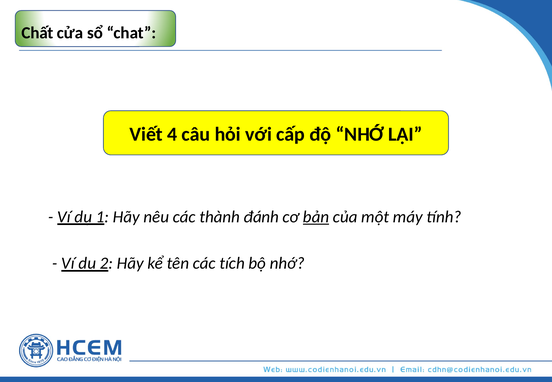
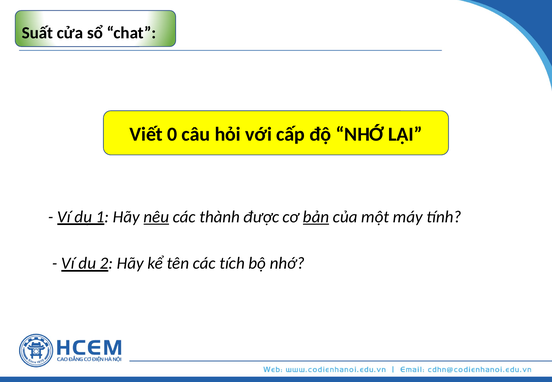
Chất: Chất -> Suất (37, 33)
4: 4 -> 0 (172, 134)
nêu underline: none -> present (156, 217)
đánh: đánh -> được (261, 217)
